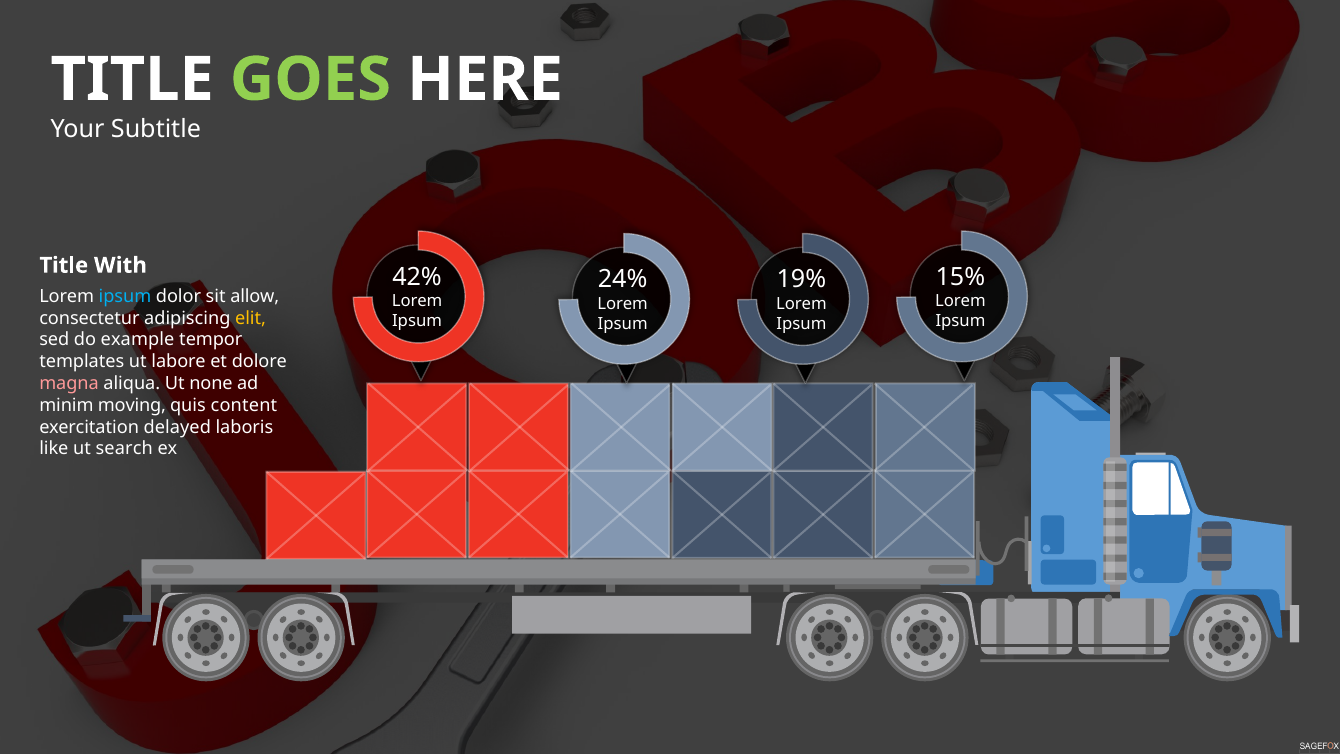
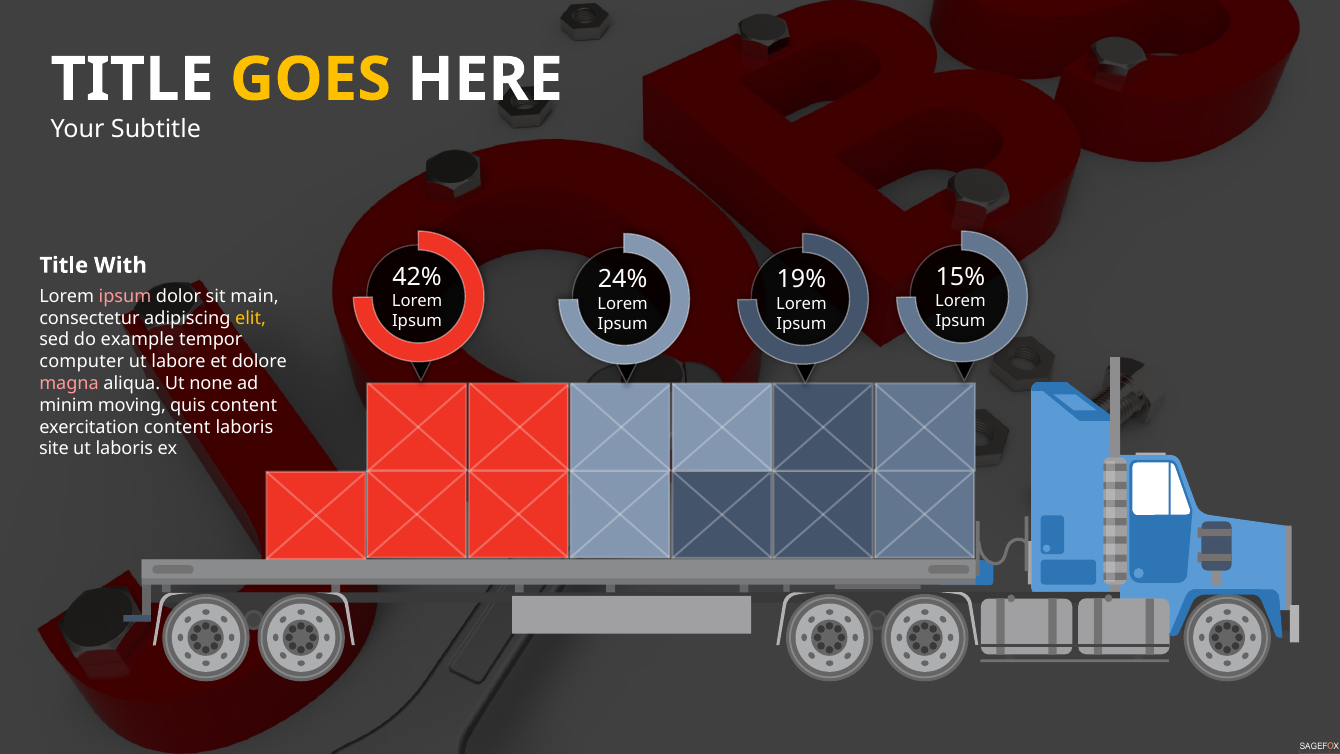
GOES colour: light green -> yellow (310, 80)
ipsum colour: light blue -> pink (125, 296)
allow: allow -> main (255, 296)
templates: templates -> computer (82, 362)
exercitation delayed: delayed -> content (177, 427)
like: like -> site (54, 449)
ut search: search -> laboris (124, 449)
